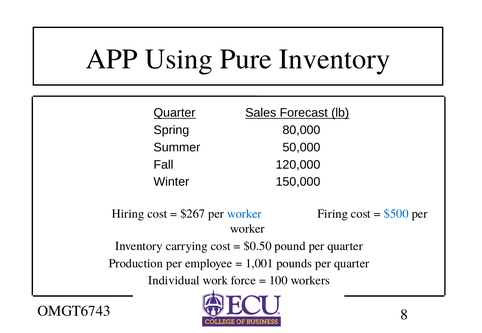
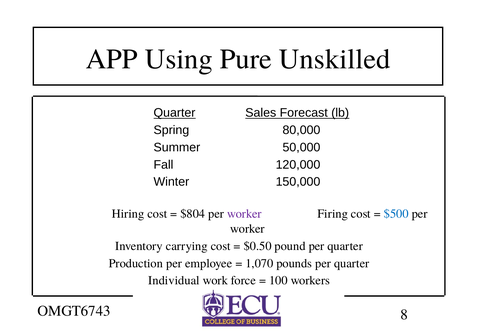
Pure Inventory: Inventory -> Unskilled (335, 59)
$267: $267 -> $804 (193, 214)
worker colour: blue -> purple (244, 214)
1,001: 1,001 -> 1,070 (259, 264)
